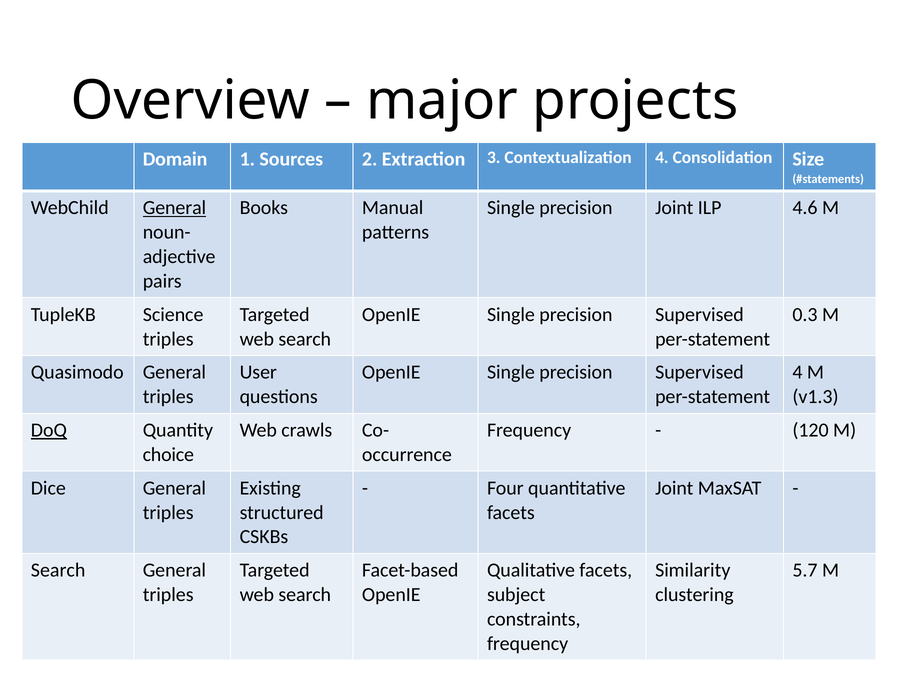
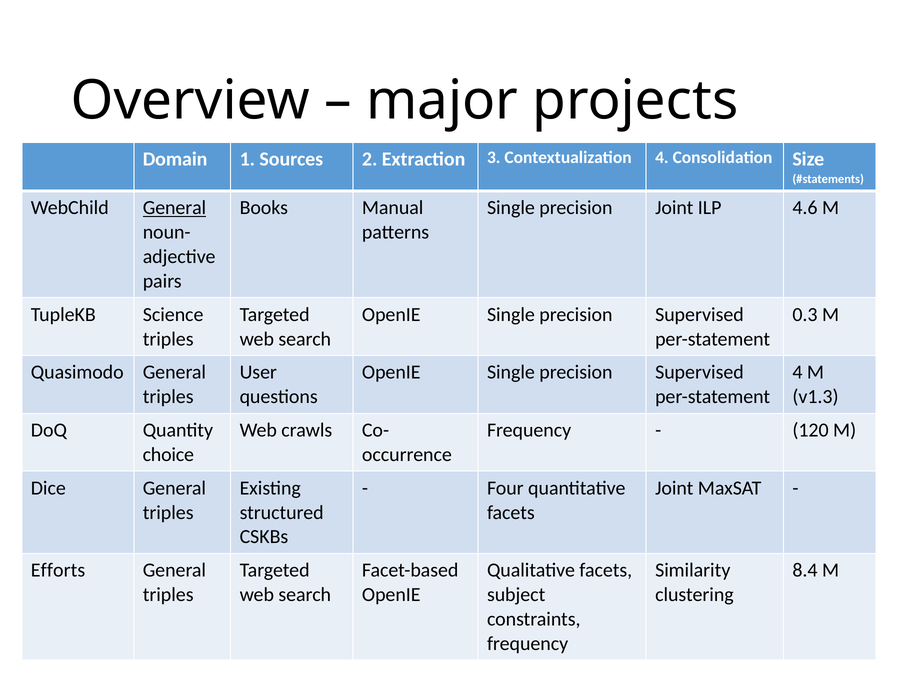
DoQ underline: present -> none (49, 430)
Search: Search -> Efforts (58, 570)
5.7: 5.7 -> 8.4 (805, 570)
